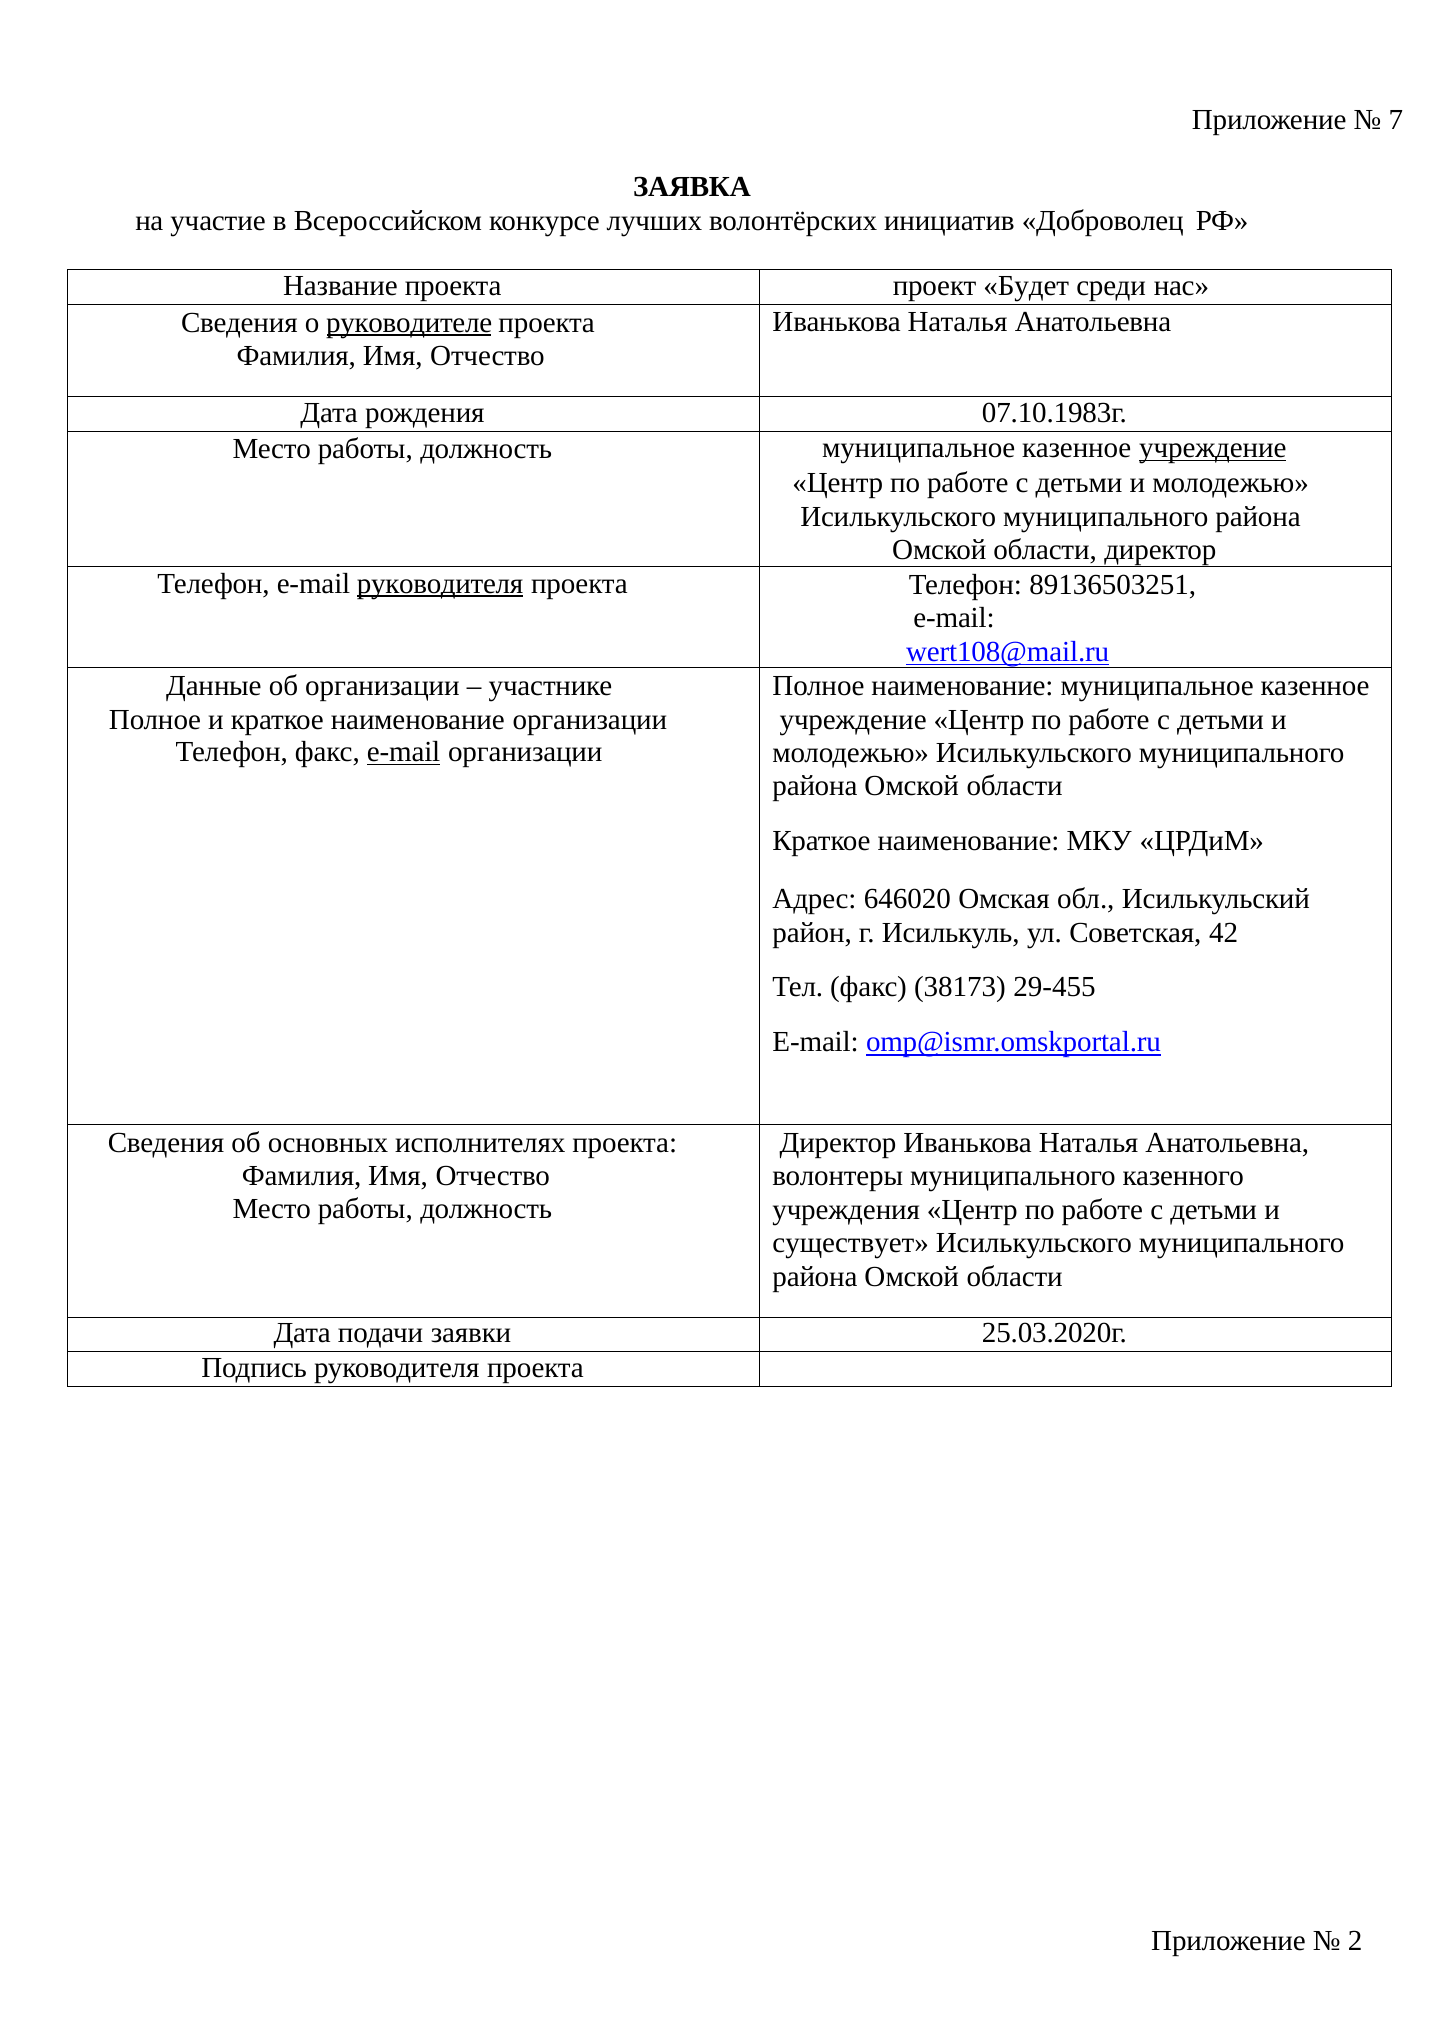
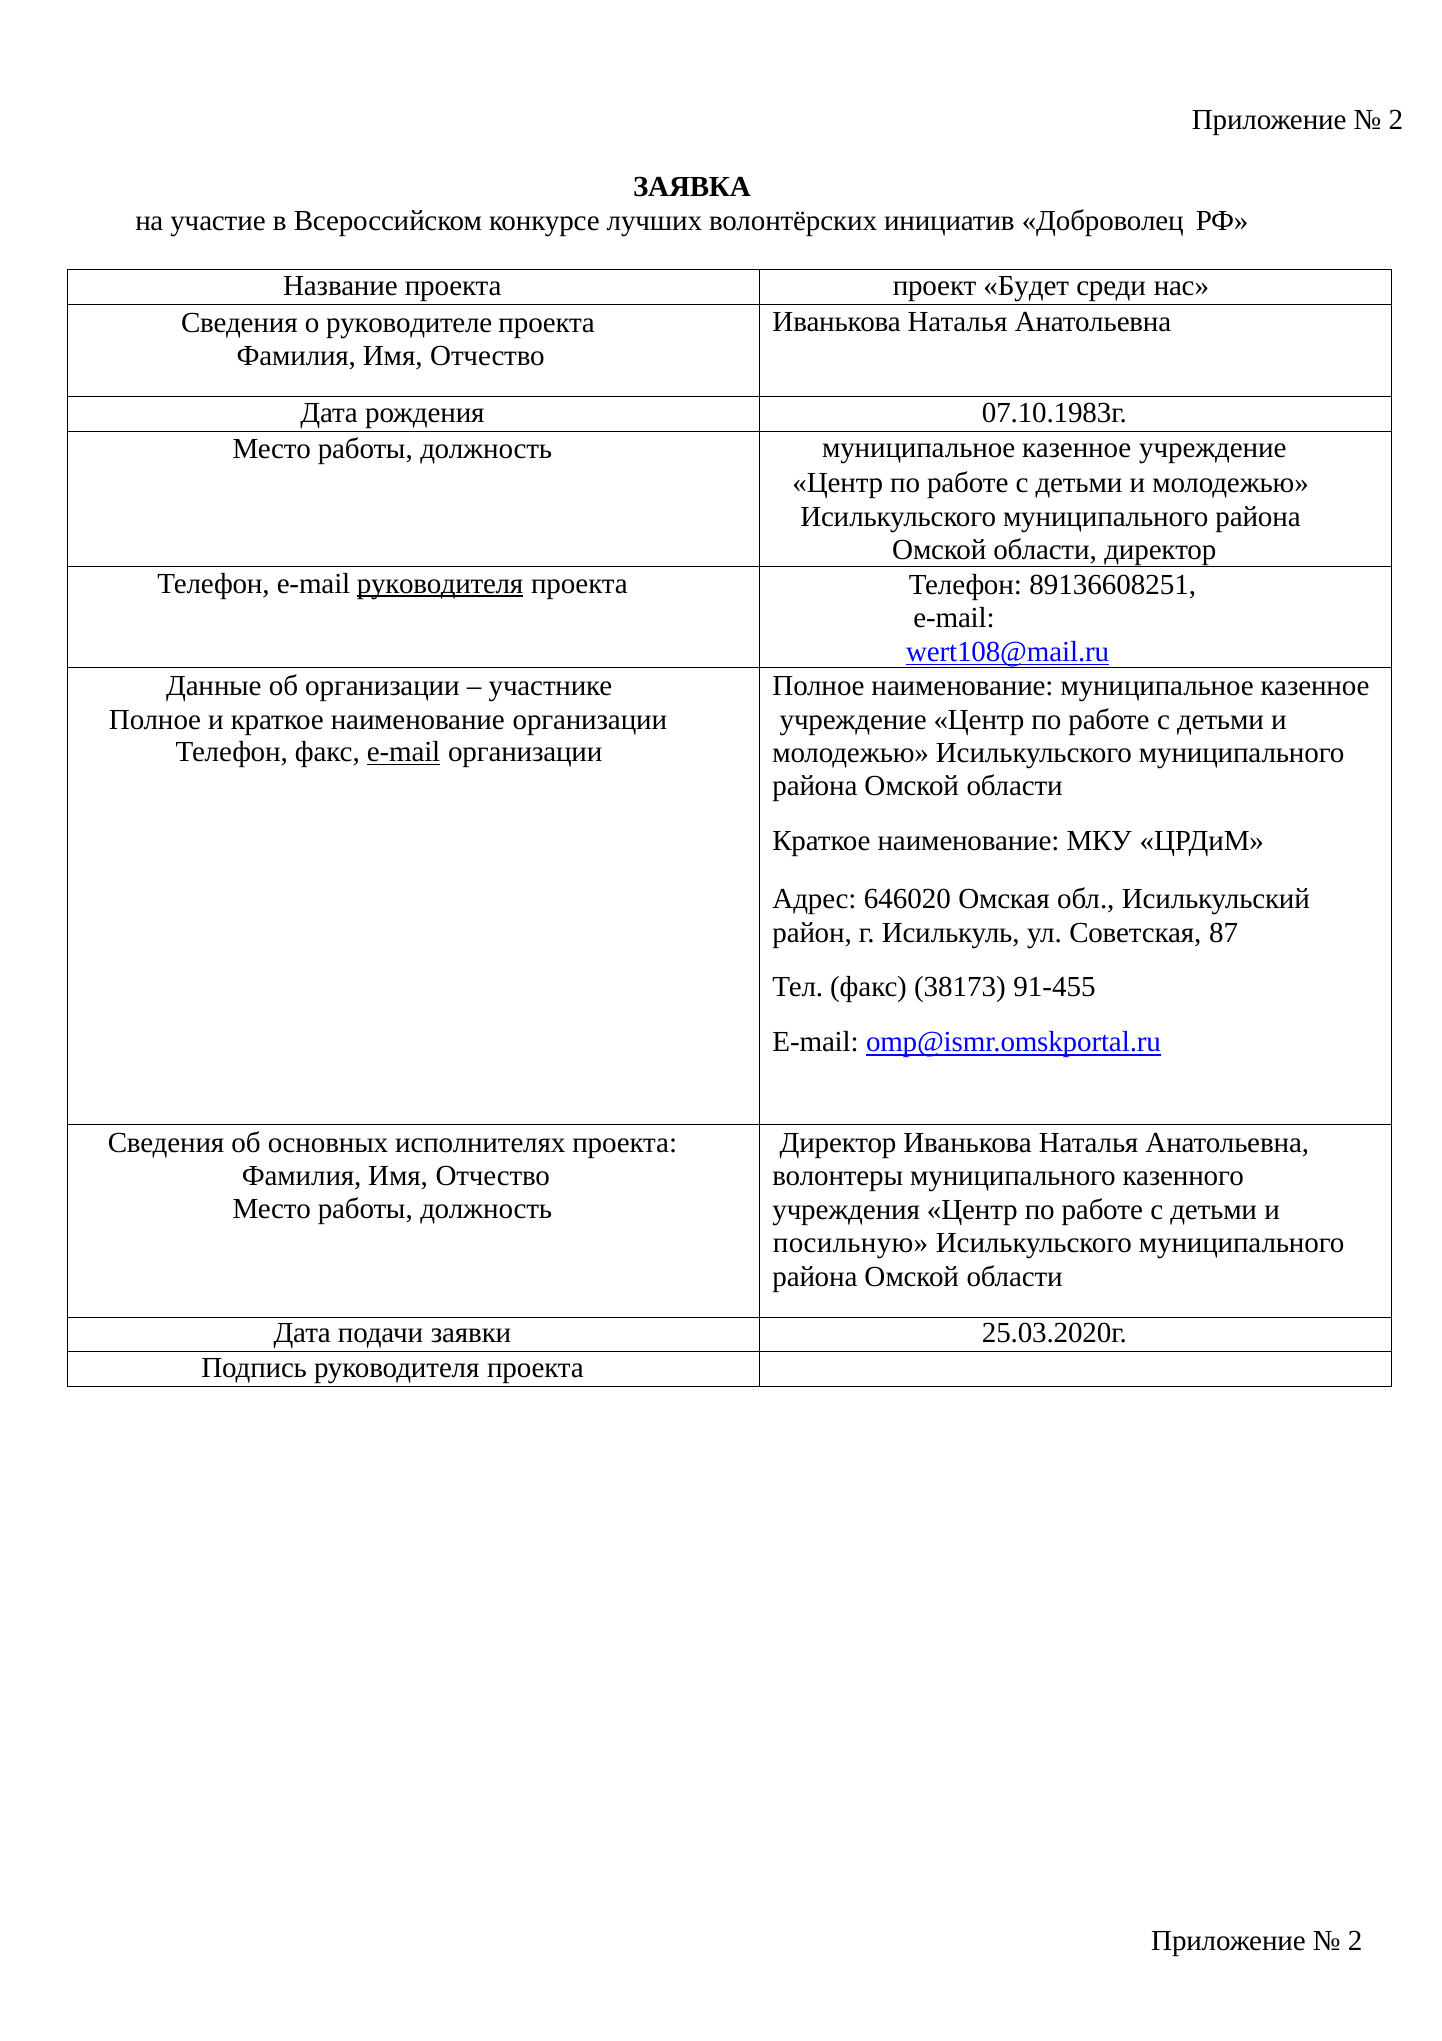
7: 7 -> 2 (1396, 120)
руководителе underline: present -> none (409, 323)
учреждение underline: present -> none (1213, 448)
89136503251: 89136503251 -> 89136608251 (1113, 584)
42: 42 -> 87 (1224, 932)
29-455: 29-455 -> 91-455 (1054, 987)
существует: существует -> посильную (851, 1243)
